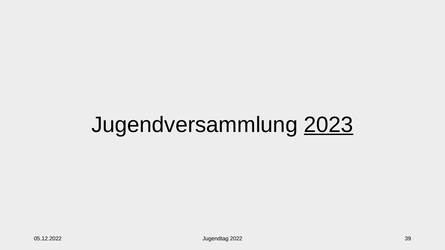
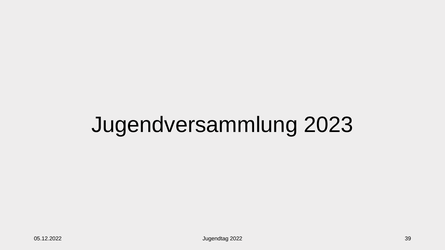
2023 underline: present -> none (329, 125)
